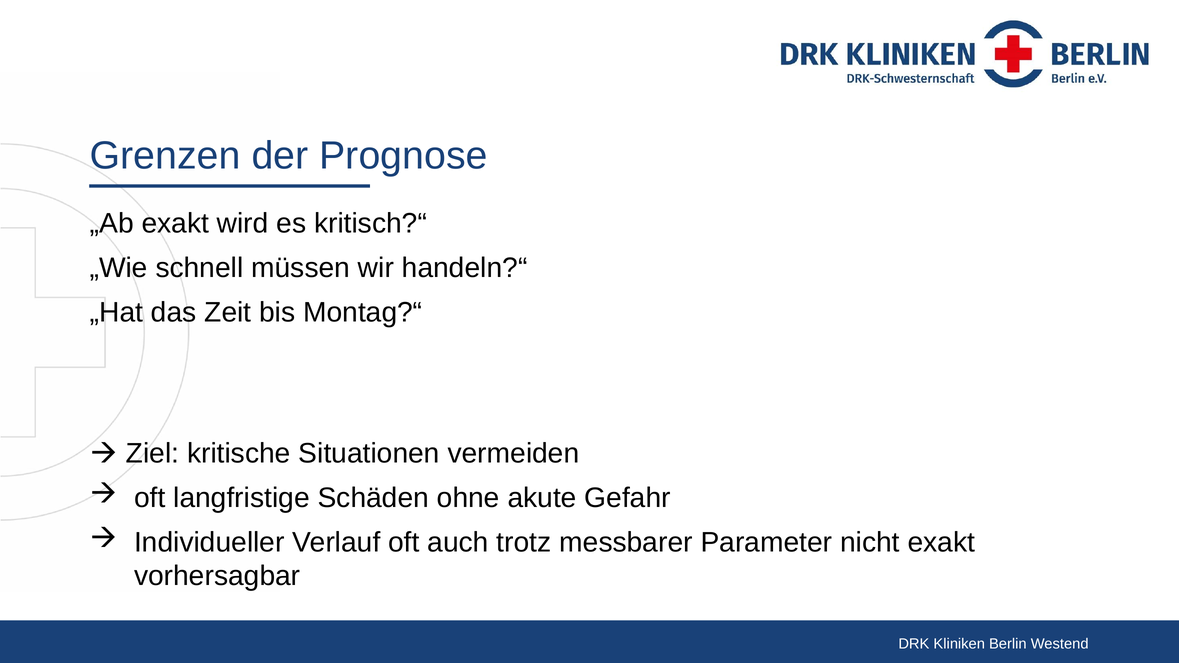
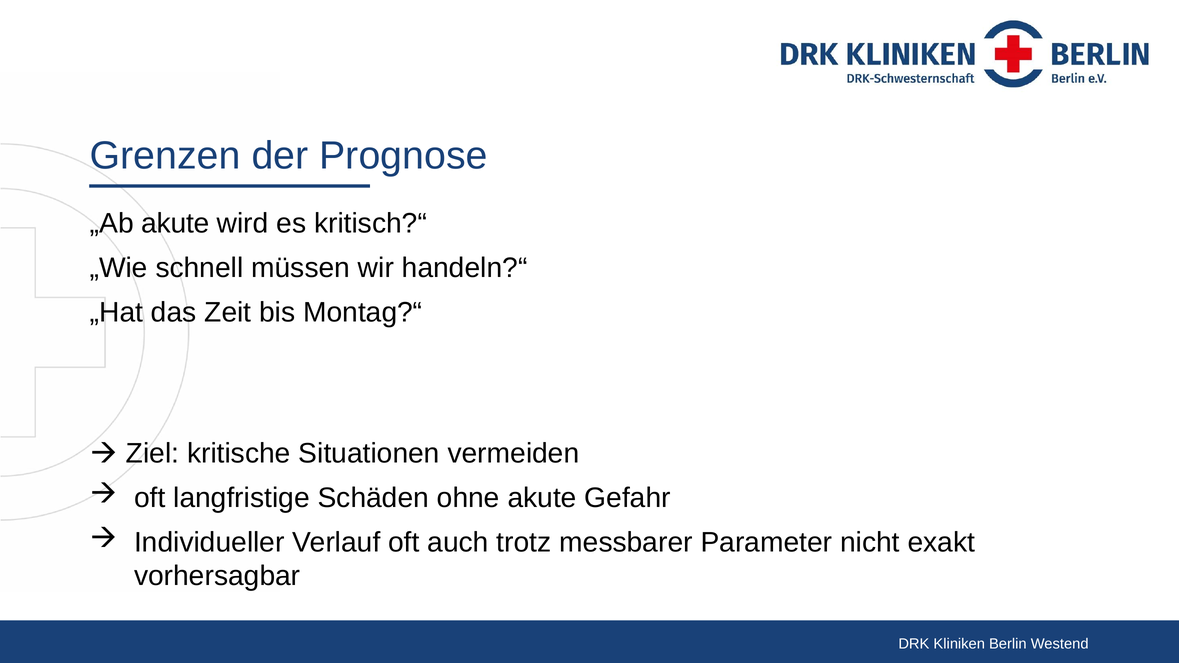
„Ab exakt: exakt -> akute (175, 223)
